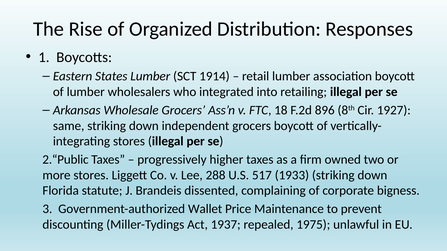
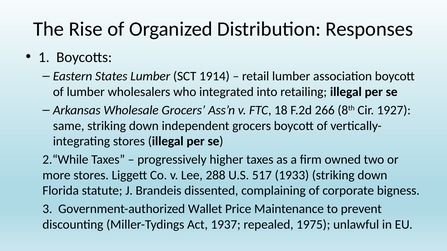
896: 896 -> 266 (325, 110)
2.“Public: 2.“Public -> 2.“While (65, 160)
